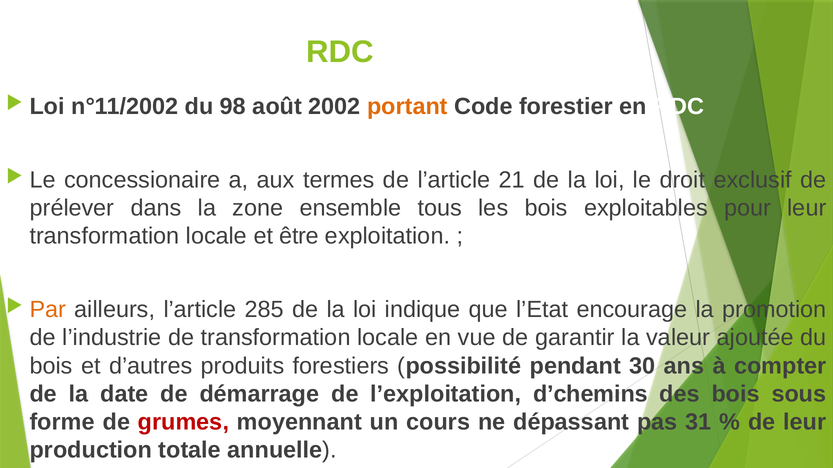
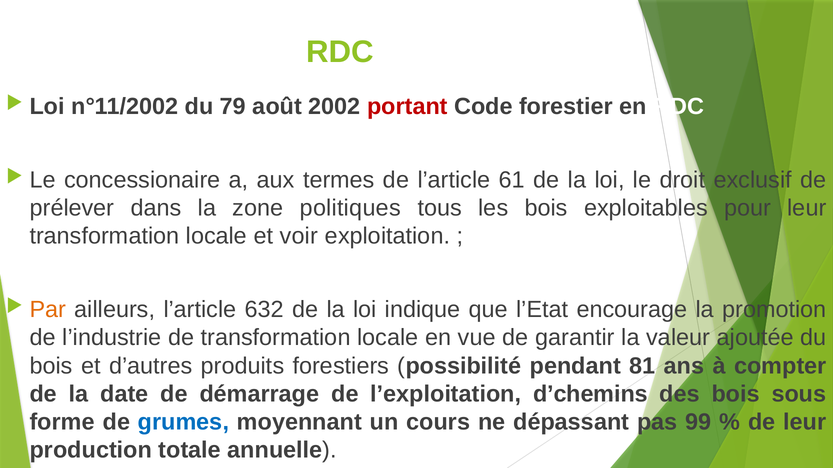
98: 98 -> 79 (233, 106)
portant colour: orange -> red (407, 106)
21: 21 -> 61 (512, 180)
ensemble: ensemble -> politiques (350, 208)
être: être -> voir (299, 236)
285: 285 -> 632 (264, 310)
30: 30 -> 81 (642, 366)
grumes colour: red -> blue (183, 423)
31: 31 -> 99 (698, 423)
